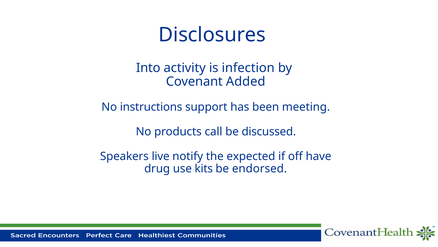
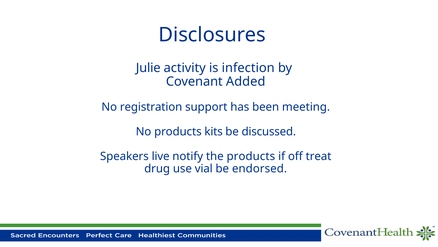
Into: Into -> Julie (148, 68)
instructions: instructions -> registration (151, 107)
call: call -> kits (214, 131)
the expected: expected -> products (251, 156)
have: have -> treat (319, 156)
kits: kits -> vial (204, 168)
